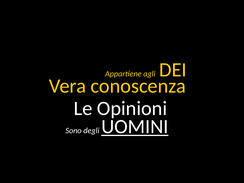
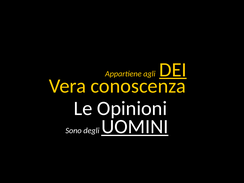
DEI underline: none -> present (173, 70)
